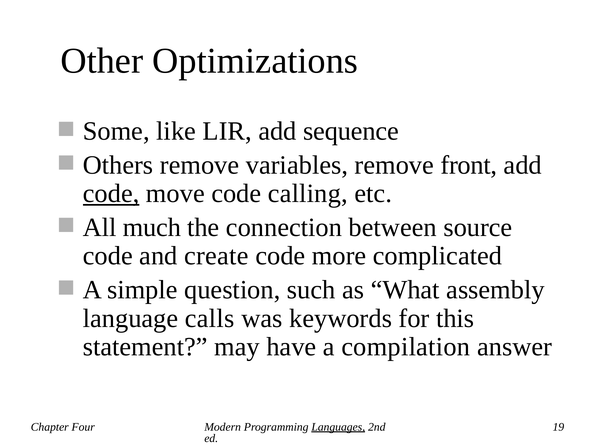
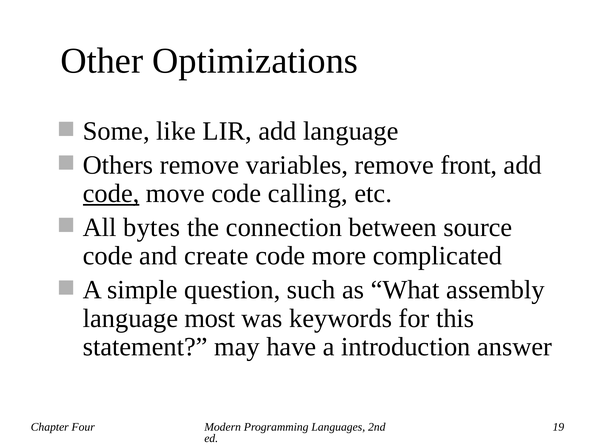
add sequence: sequence -> language (351, 131)
much: much -> bytes (152, 227)
calls: calls -> most (210, 319)
compilation: compilation -> introduction (406, 347)
Languages underline: present -> none (338, 427)
